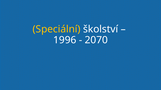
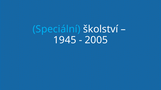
Speciální colour: yellow -> light blue (57, 29)
1996: 1996 -> 1945 (65, 40)
2070: 2070 -> 2005 (96, 40)
